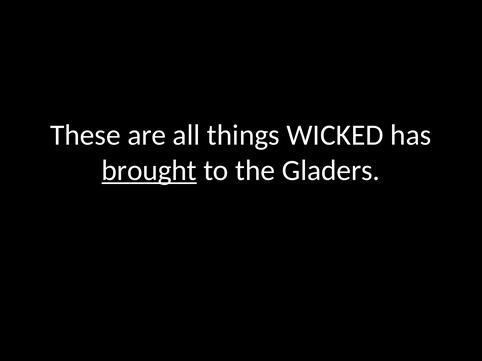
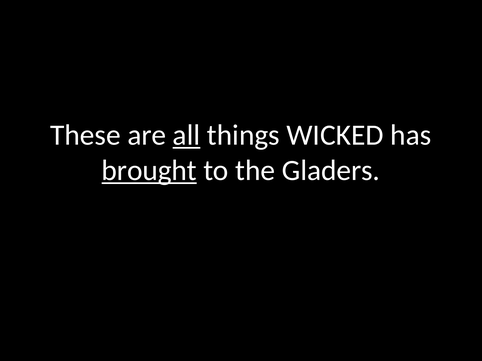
all underline: none -> present (186, 135)
